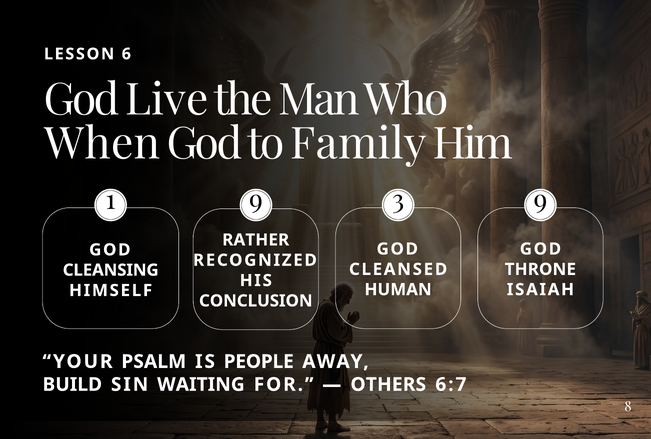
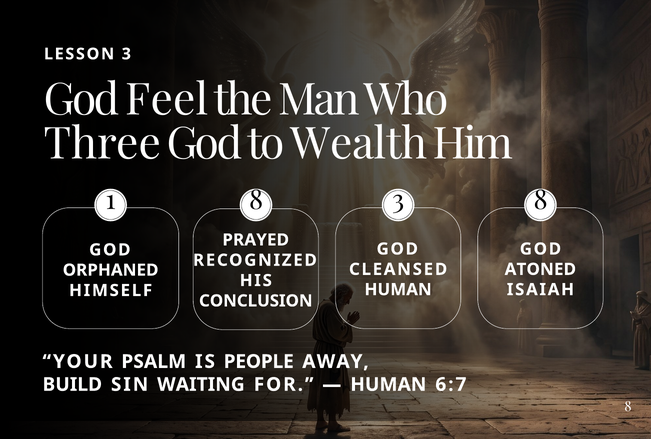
LESSON 6: 6 -> 3 (126, 54)
Live: Live -> Feel (167, 100)
When: When -> Three (103, 145)
Family: Family -> Wealth (359, 145)
1 9: 9 -> 8 (256, 201)
3 9: 9 -> 8 (541, 201)
RATHER: RATHER -> PRAYED (256, 240)
THRONE: THRONE -> ATONED (540, 270)
CLEANSING: CLEANSING -> ORPHANED (111, 270)
OTHERS: OTHERS -> HUMAN (388, 385)
